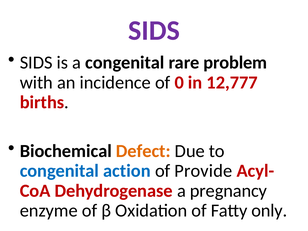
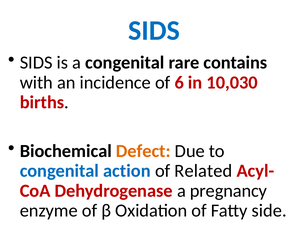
SIDS colour: purple -> blue (154, 30)
problem: problem -> contains (235, 63)
0: 0 -> 6 (179, 82)
12,777: 12,777 -> 10,030 (232, 82)
Provide: Provide -> Related (203, 171)
only: only -> side (269, 211)
